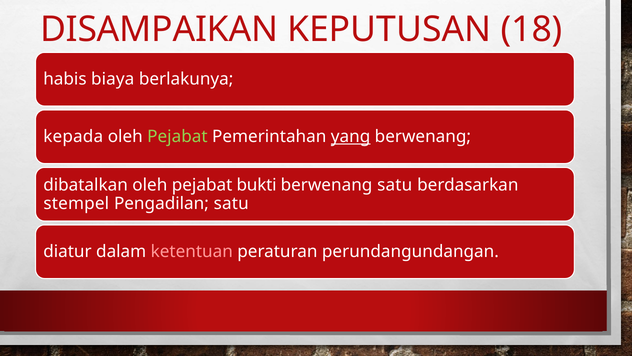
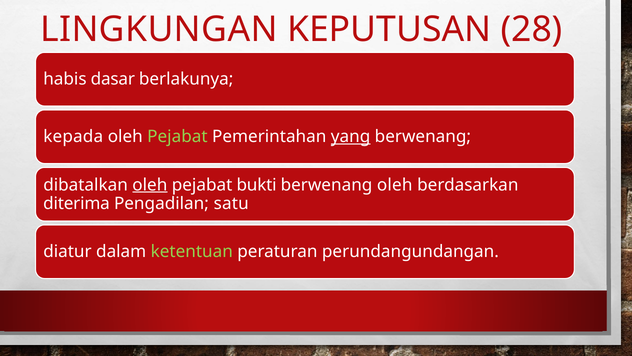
DISAMPAIKAN: DISAMPAIKAN -> LINGKUNGAN (159, 30)
18: 18 -> 28 (532, 30)
biaya: biaya -> dasar (113, 79)
oleh underline: none -> present (150, 185)
berwenang satu: satu -> oleh (395, 185)
stempel: stempel -> diterima (76, 203)
ketentuan colour: pink -> light green (192, 251)
